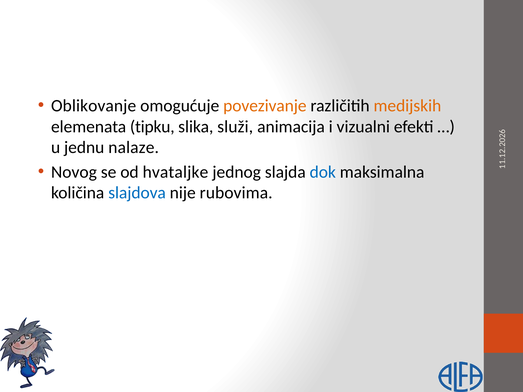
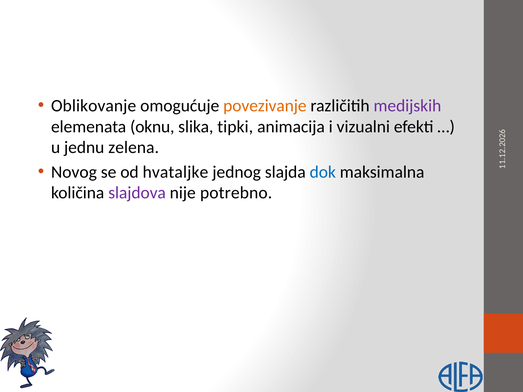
medijskih colour: orange -> purple (407, 106)
tipku: tipku -> oknu (152, 127)
služi: služi -> tipki (235, 127)
nalaze: nalaze -> zelena (134, 148)
slajdova colour: blue -> purple (137, 193)
rubovima: rubovima -> potrebno (236, 193)
